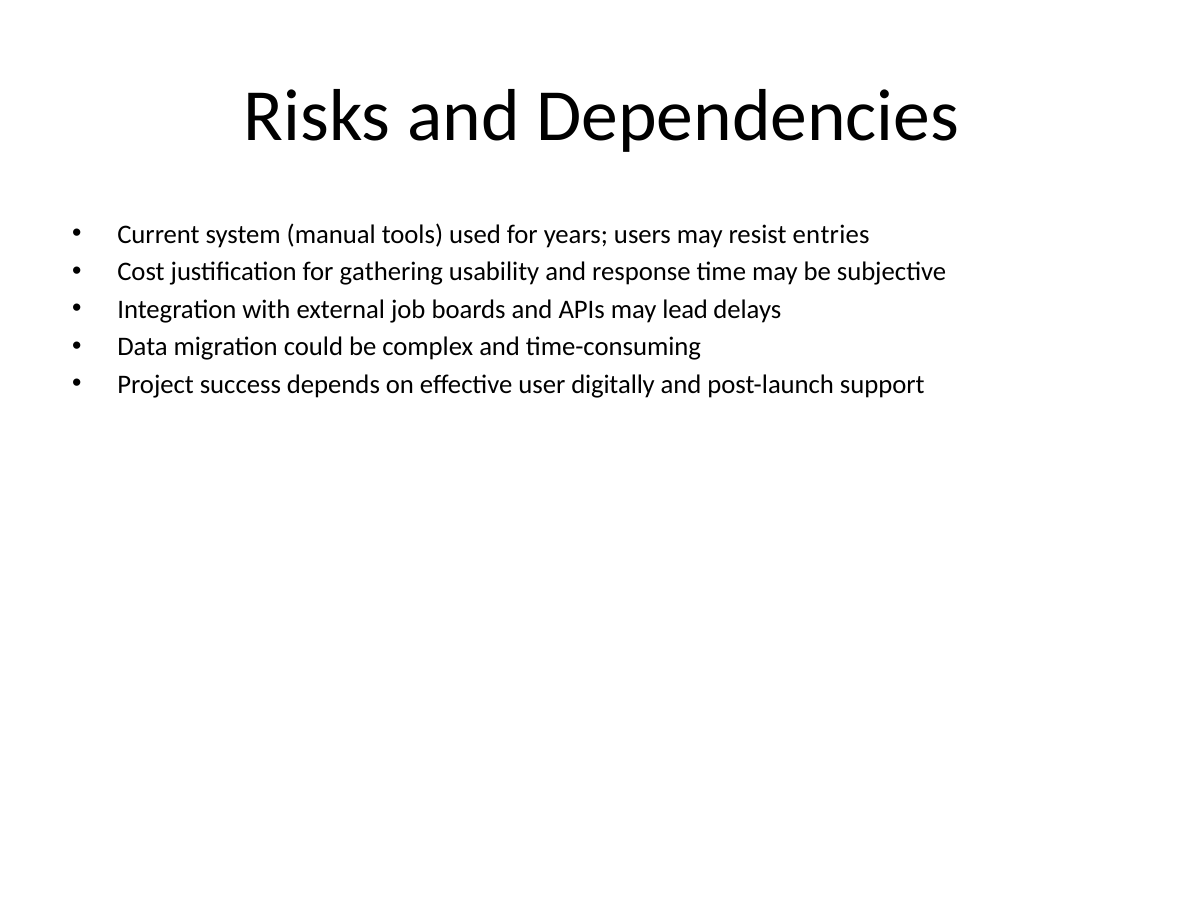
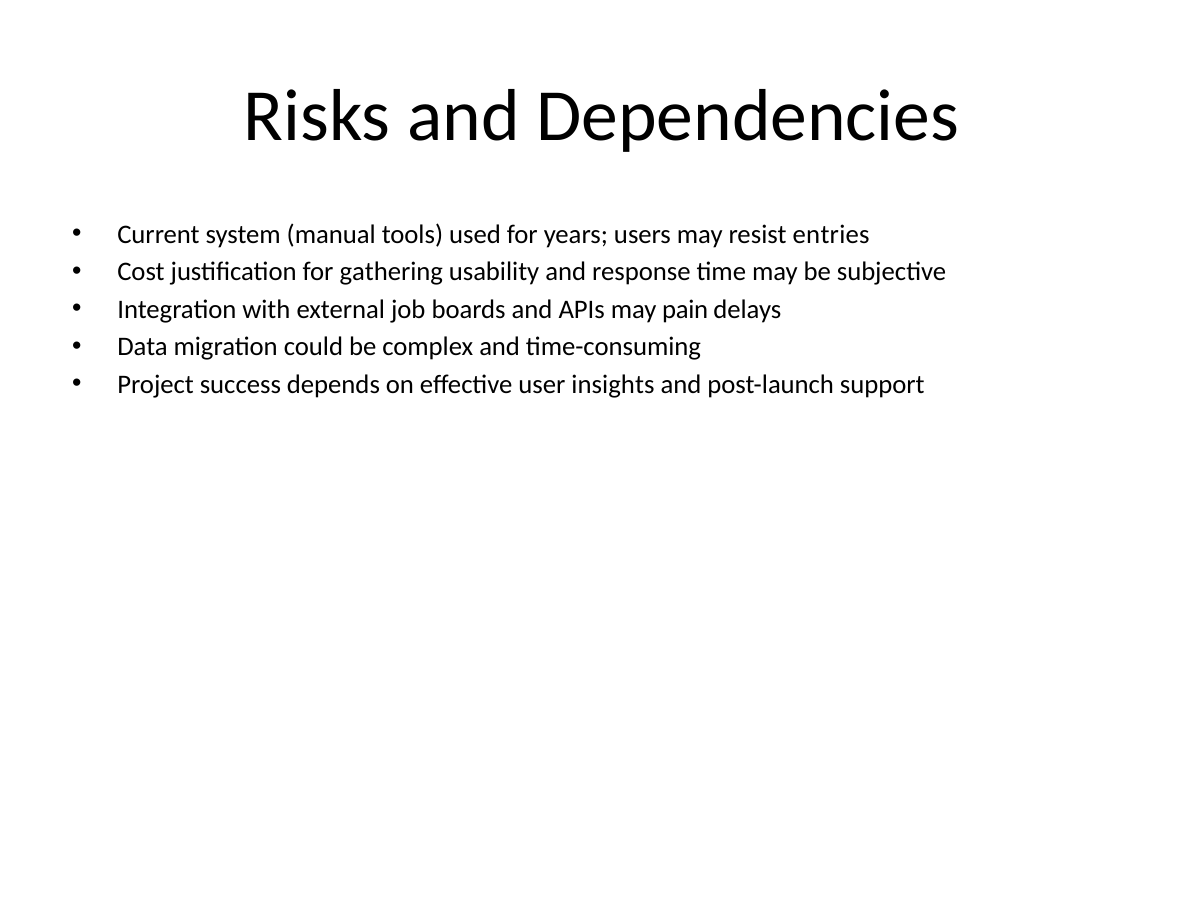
lead: lead -> pain (685, 310)
digitally: digitally -> insights (613, 384)
